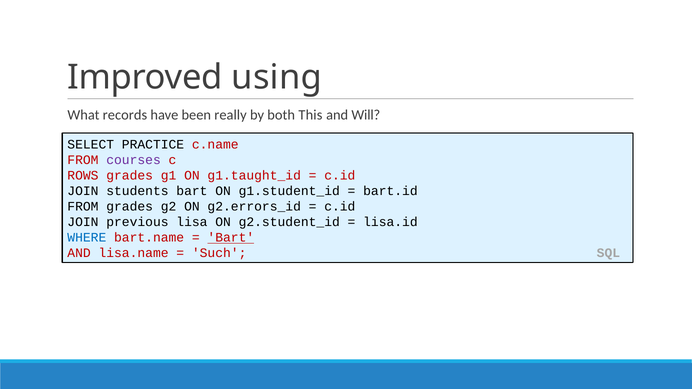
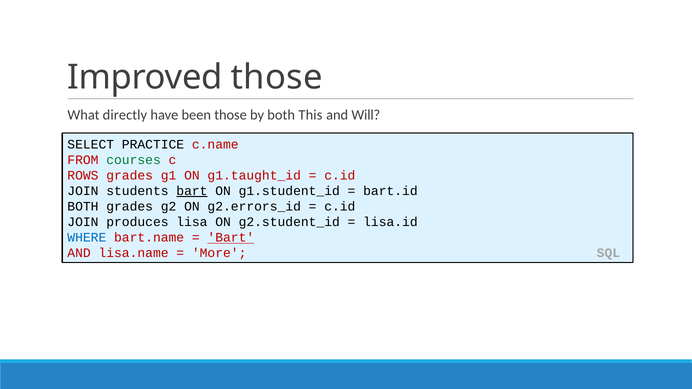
Improved using: using -> those (277, 78)
records: records -> directly (125, 115)
been really: really -> those (231, 115)
courses colour: purple -> green (134, 160)
bart underline: none -> present (192, 191)
FROM: FROM -> BOTH (83, 207)
previous: previous -> produces (137, 222)
Such: Such -> More (219, 253)
